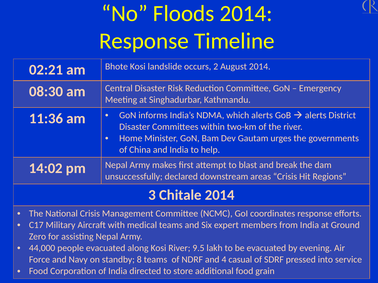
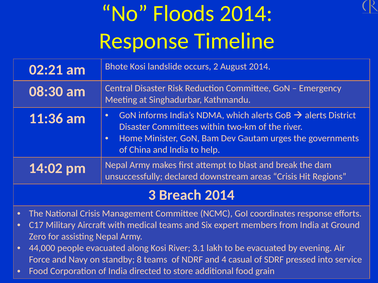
Chitale: Chitale -> Breach (180, 195)
9.5: 9.5 -> 3.1 (198, 249)
